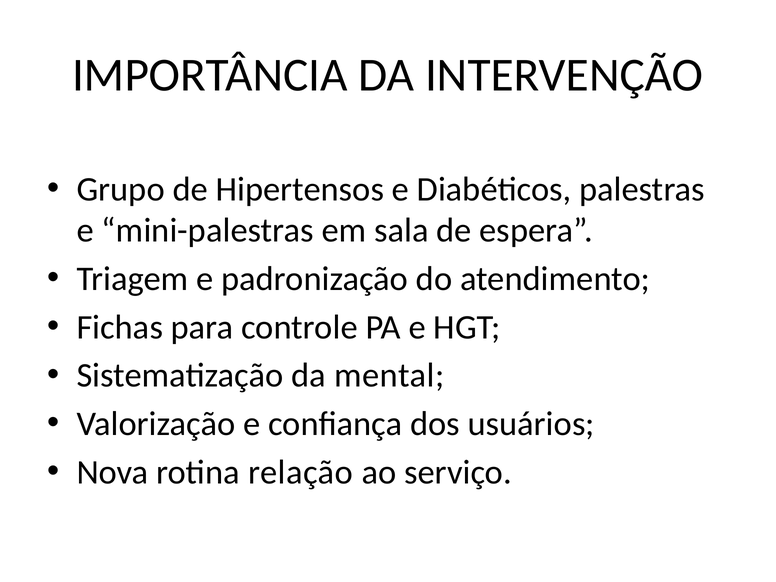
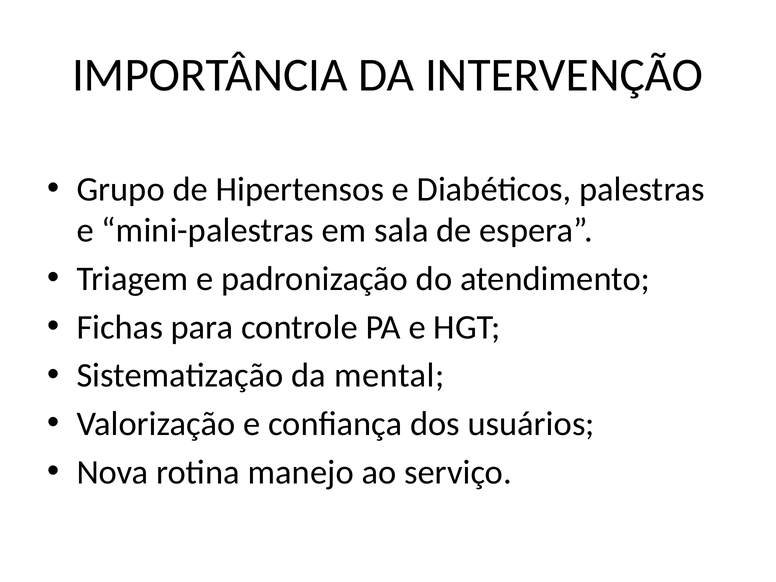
relação: relação -> manejo (301, 472)
